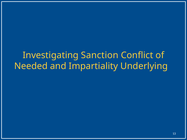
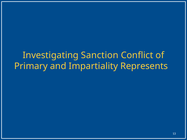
Needed: Needed -> Primary (31, 66)
Underlying: Underlying -> Represents (144, 66)
